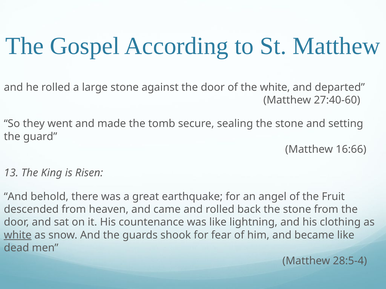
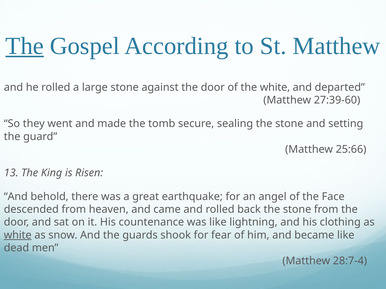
The underline: none -> present (25, 46)
27:40-60: 27:40-60 -> 27:39-60 (337, 100)
16:66: 16:66 -> 25:66 (351, 150)
Fruit: Fruit -> Face (333, 197)
28:5-4: 28:5-4 -> 28:7-4 (350, 261)
